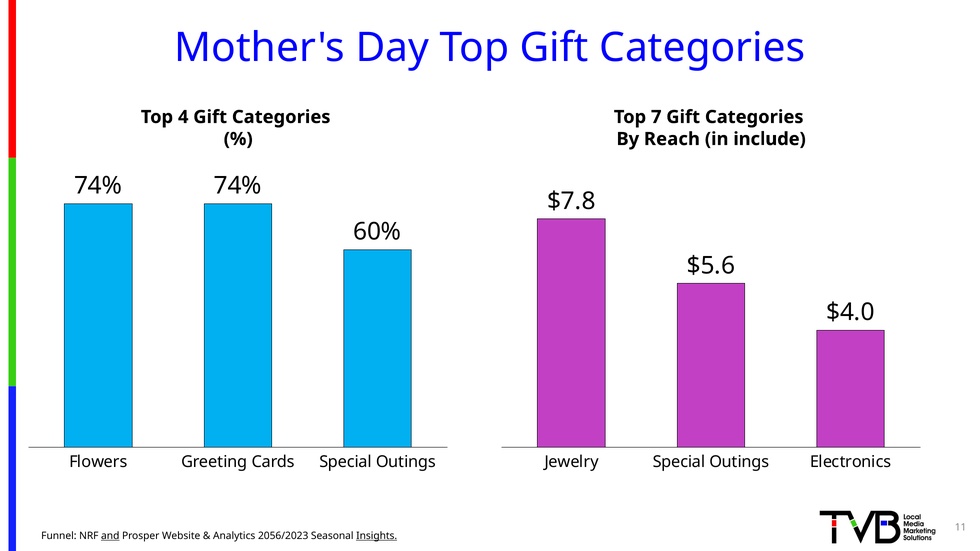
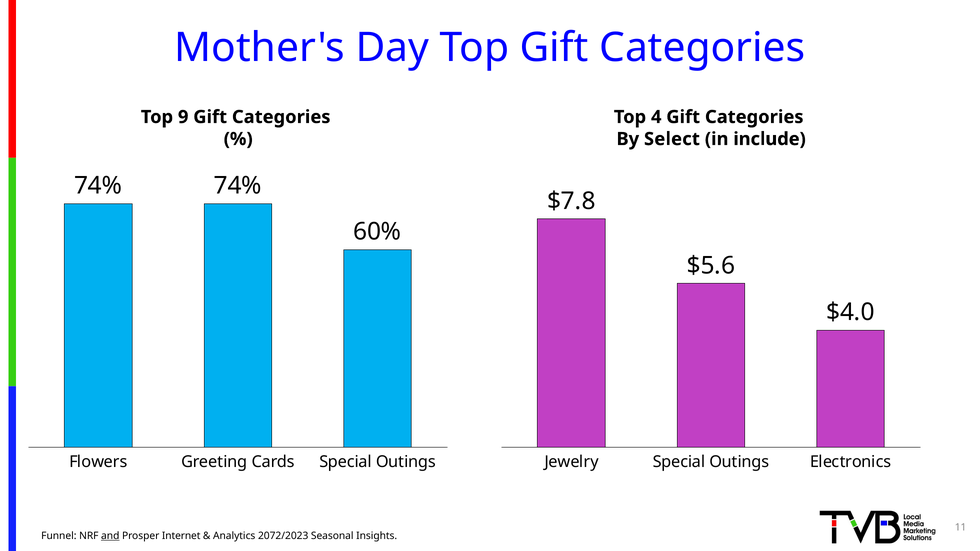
4: 4 -> 9 (183, 117)
7: 7 -> 4 (656, 117)
Reach: Reach -> Select (672, 139)
Website: Website -> Internet (181, 536)
2056/2023: 2056/2023 -> 2072/2023 (283, 536)
Insights underline: present -> none (377, 536)
